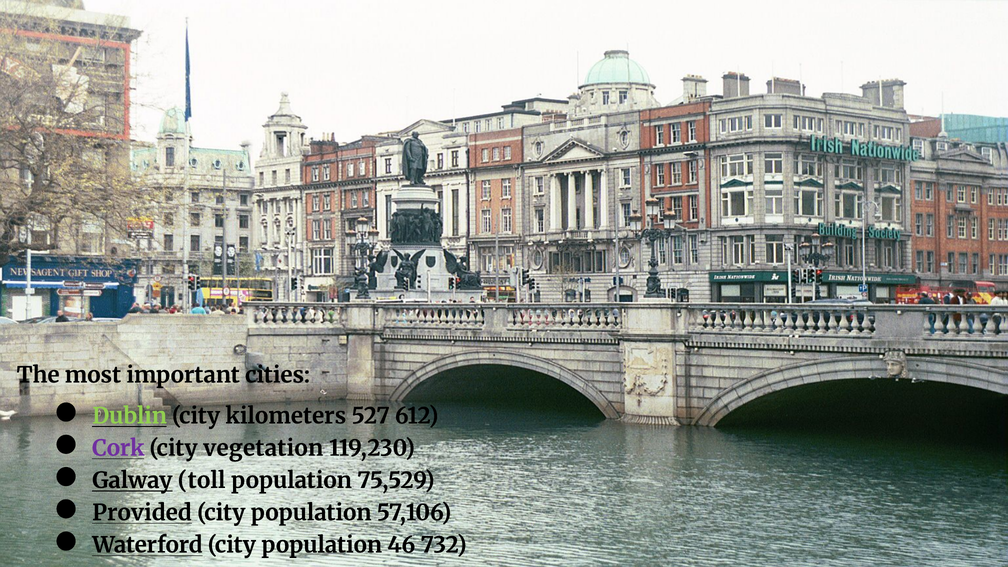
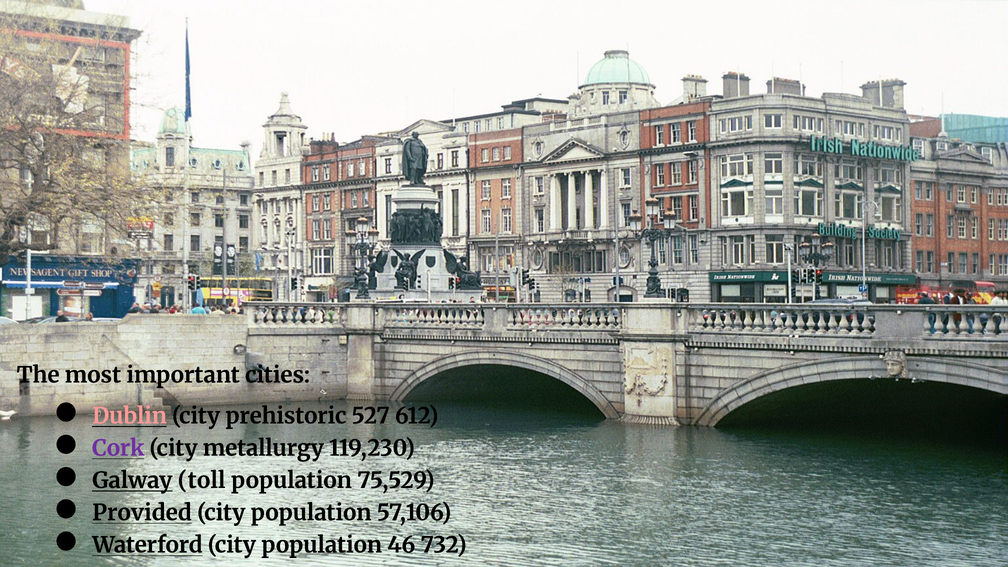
Dublin colour: light green -> pink (130, 416)
kilometers: kilometers -> prehistoric (286, 416)
vegetation: vegetation -> metallurgy (263, 448)
